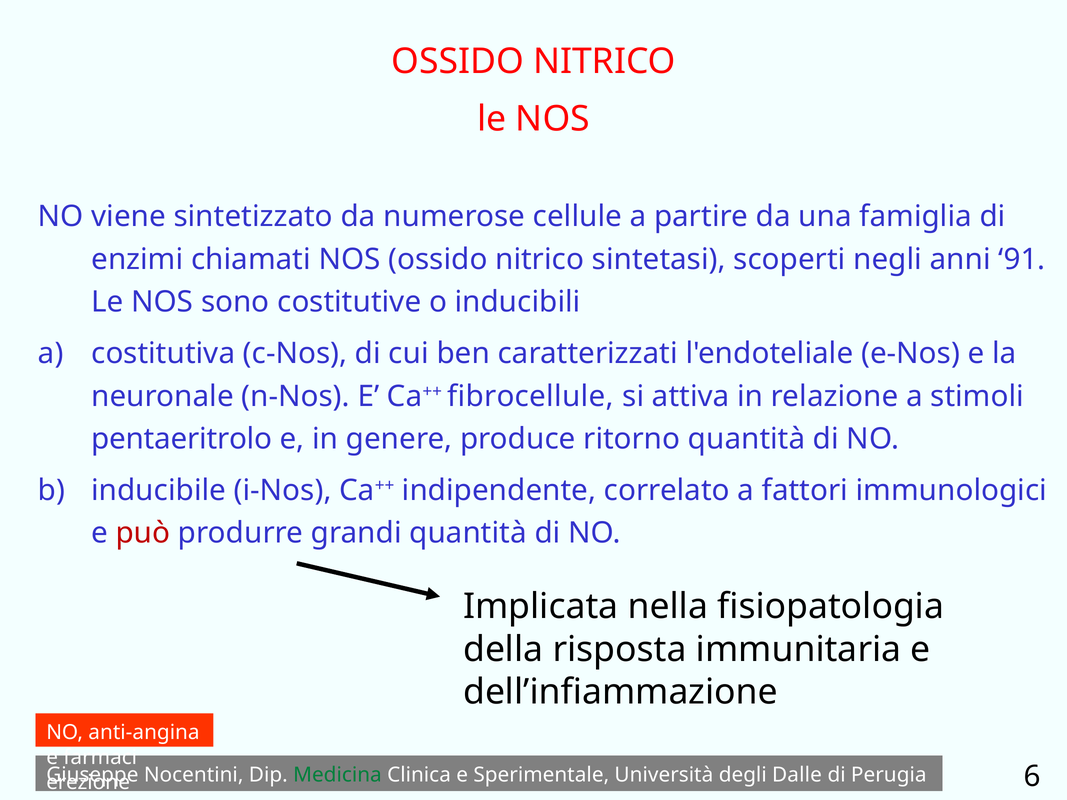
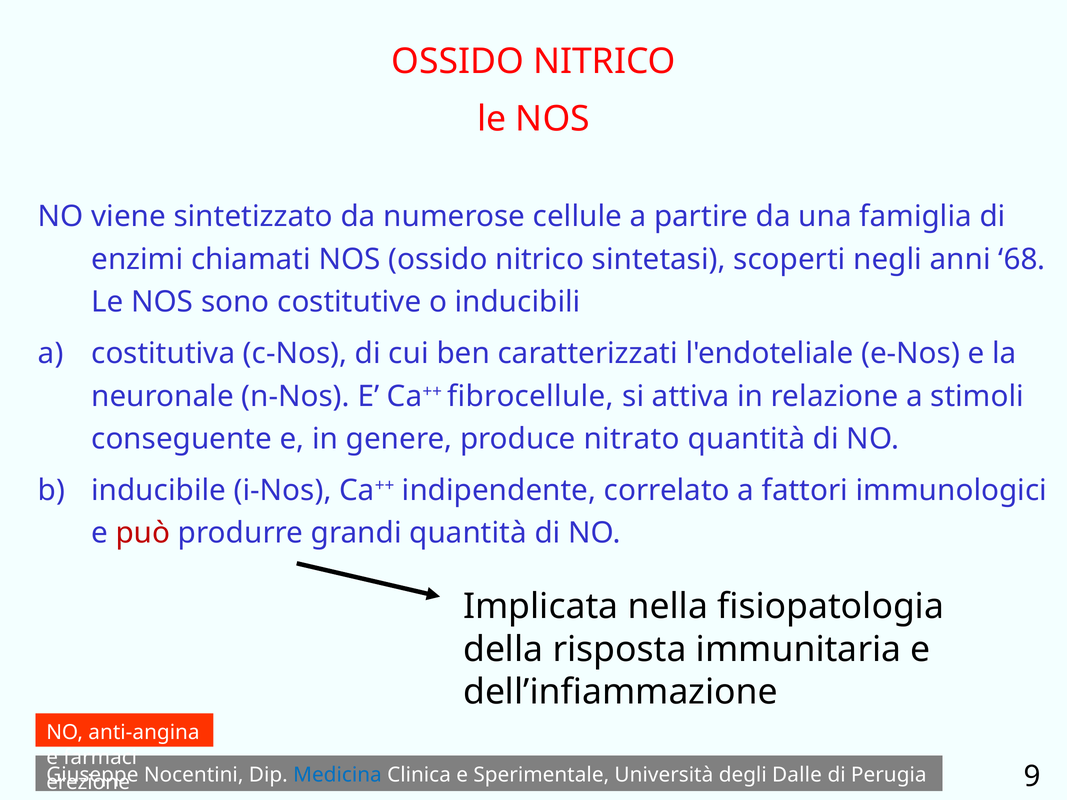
91: 91 -> 68 (1022, 259)
pentaeritrolo: pentaeritrolo -> conseguente (182, 439)
ritorno: ritorno -> nitrato (632, 439)
Medicina colour: green -> blue (337, 775)
6: 6 -> 9 (1032, 777)
